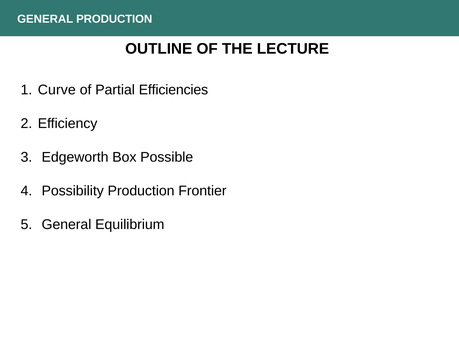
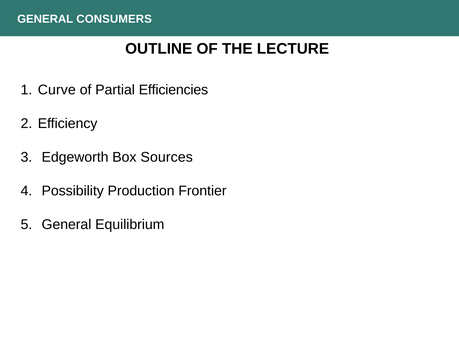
GENERAL PRODUCTION: PRODUCTION -> CONSUMERS (114, 19)
Possible: Possible -> Sources (167, 157)
